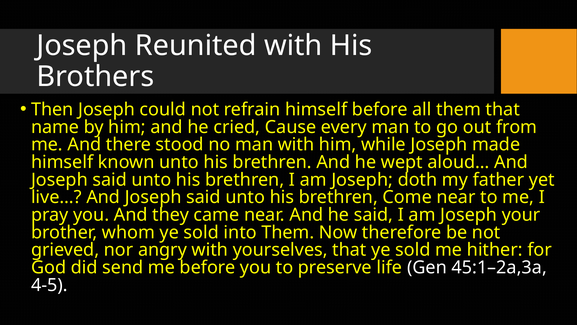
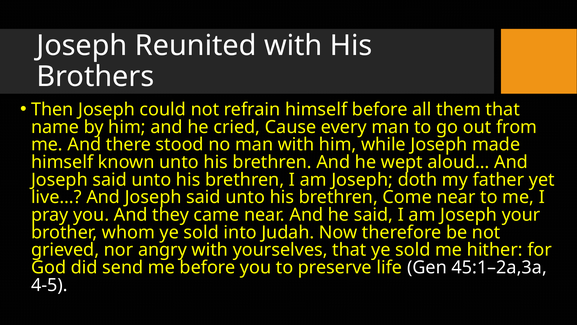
into Them: Them -> Judah (288, 232)
